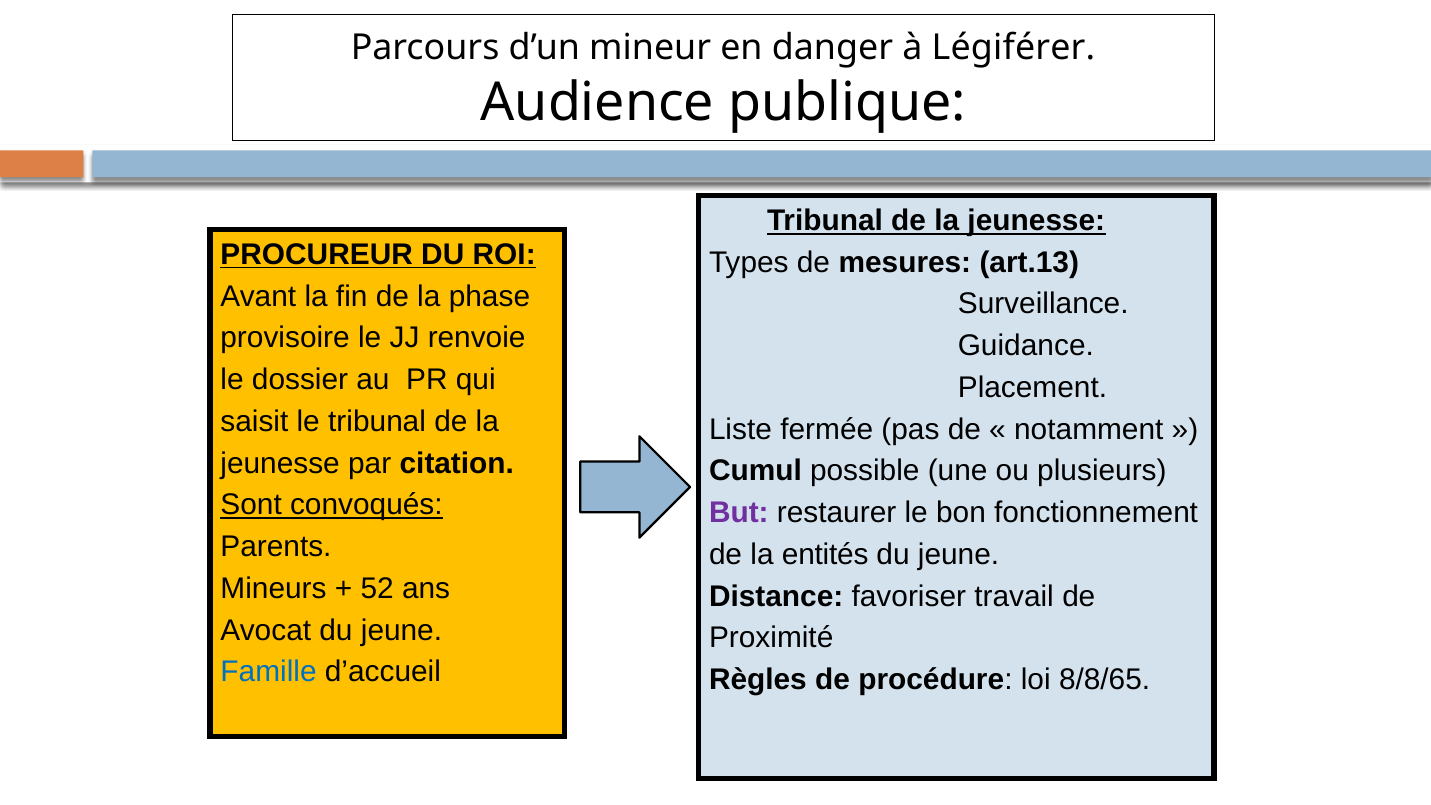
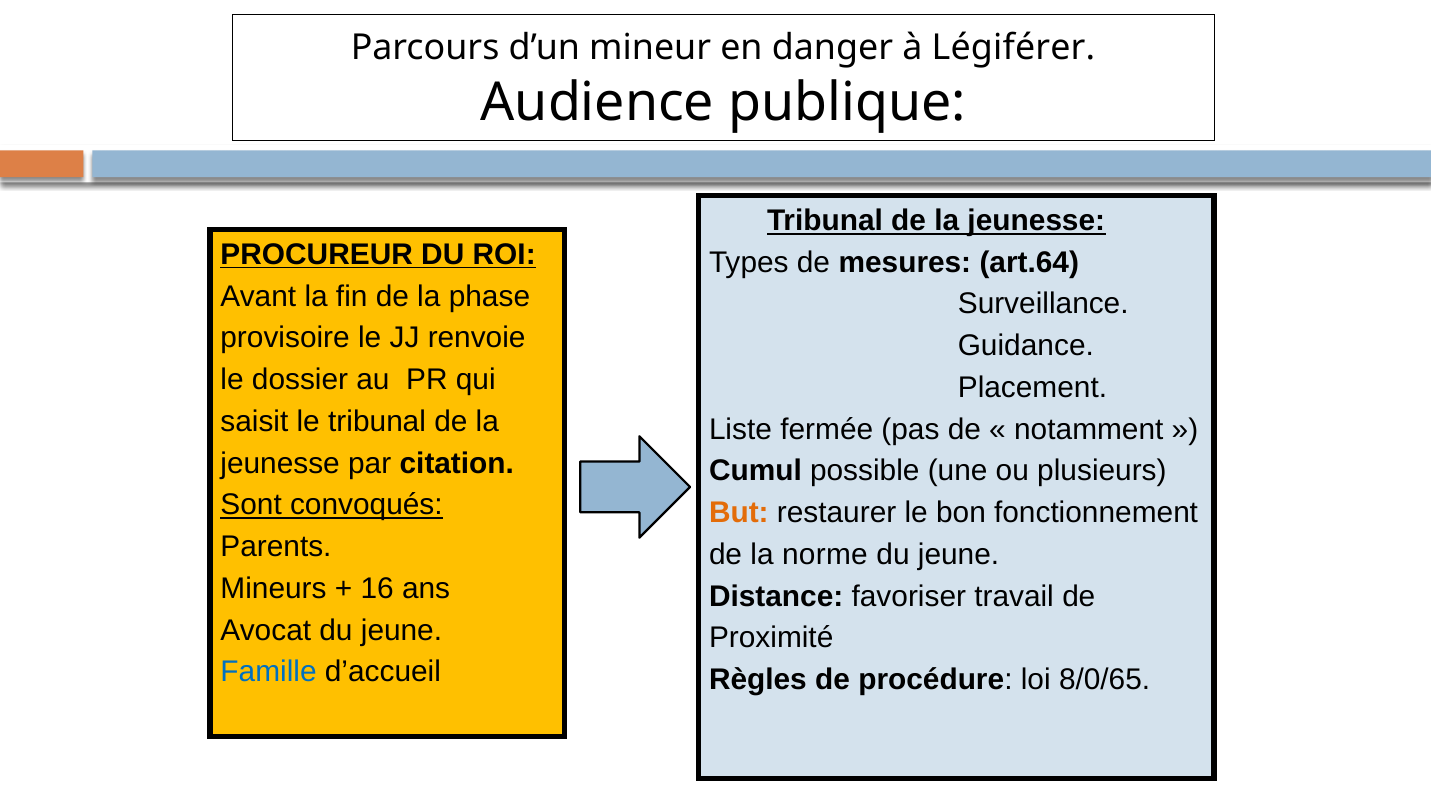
art.13: art.13 -> art.64 (1029, 262)
But colour: purple -> orange (739, 513)
entités: entités -> norme (825, 555)
52: 52 -> 16 (377, 588)
8/8/65: 8/8/65 -> 8/0/65 (1105, 680)
